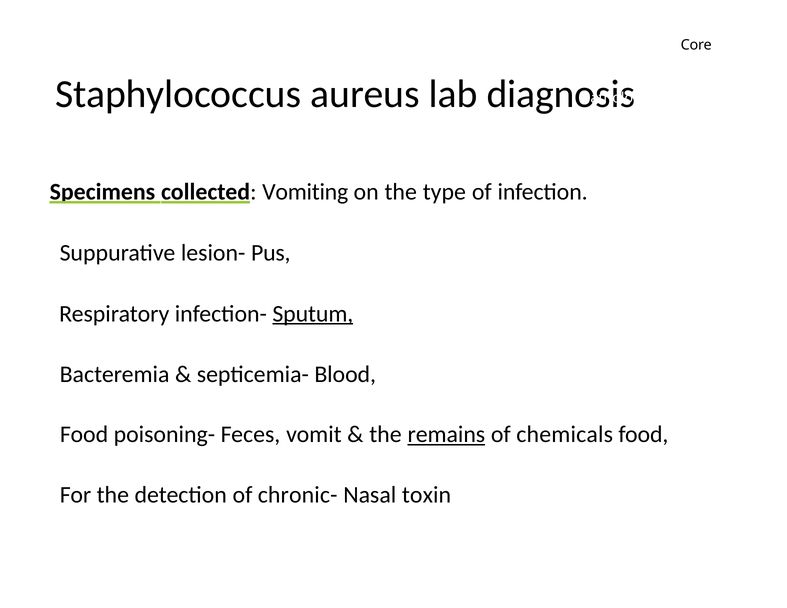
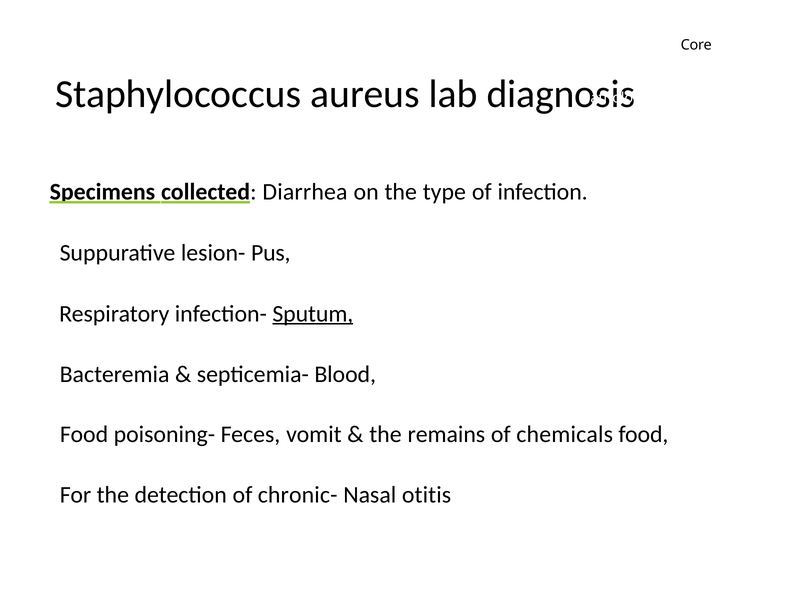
Vomiting: Vomiting -> Diarrhea (305, 192)
remains underline: present -> none (446, 435)
toxin: toxin -> otitis (427, 495)
